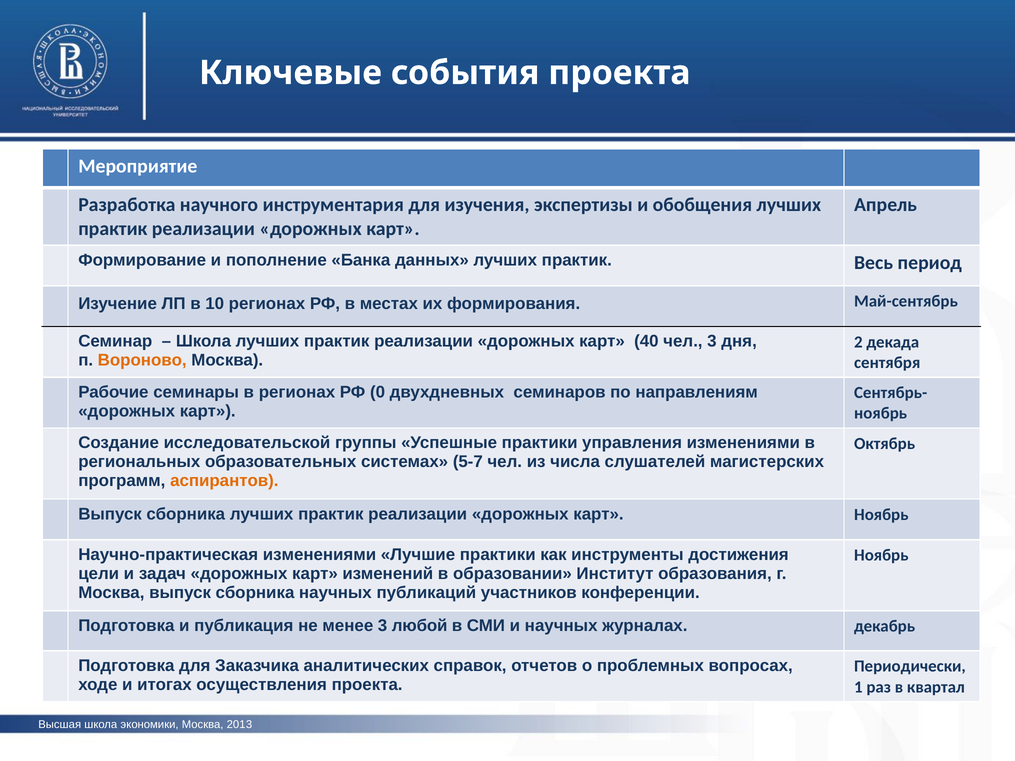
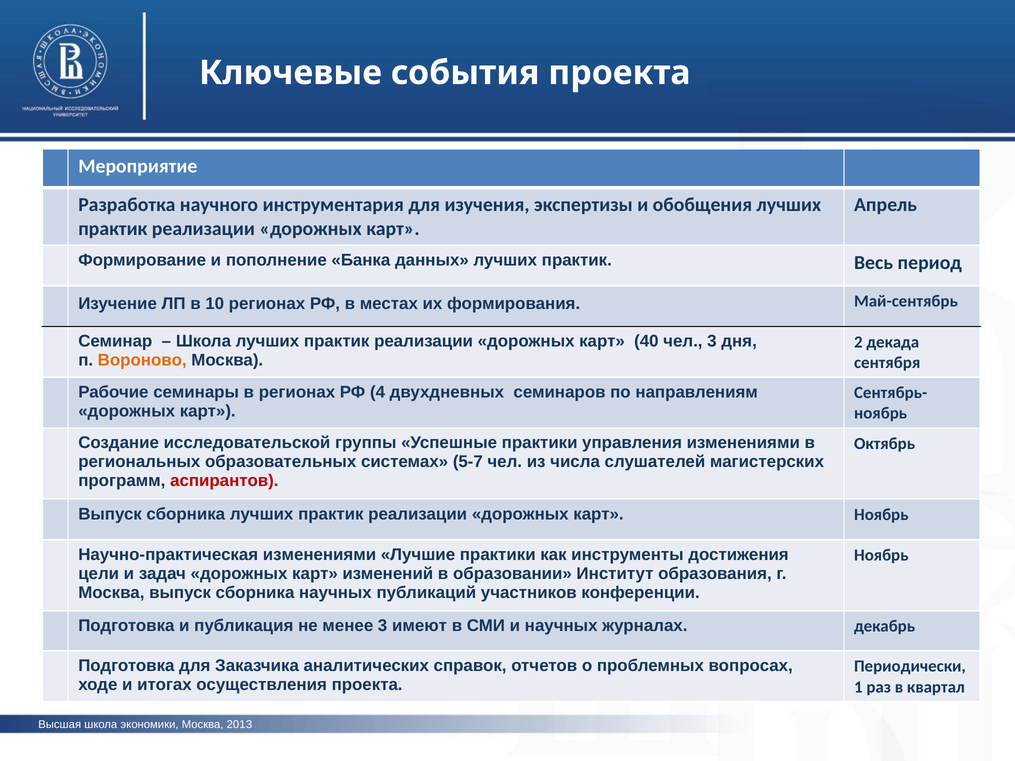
0: 0 -> 4 (378, 392)
аспирантов colour: orange -> red (224, 481)
любой: любой -> имеют (420, 626)
